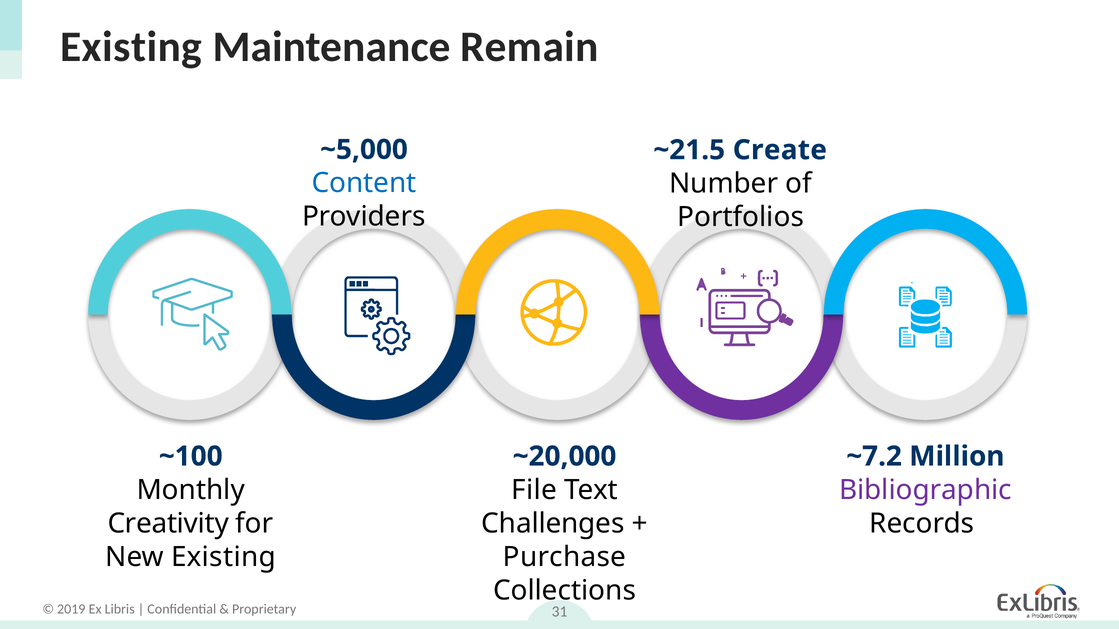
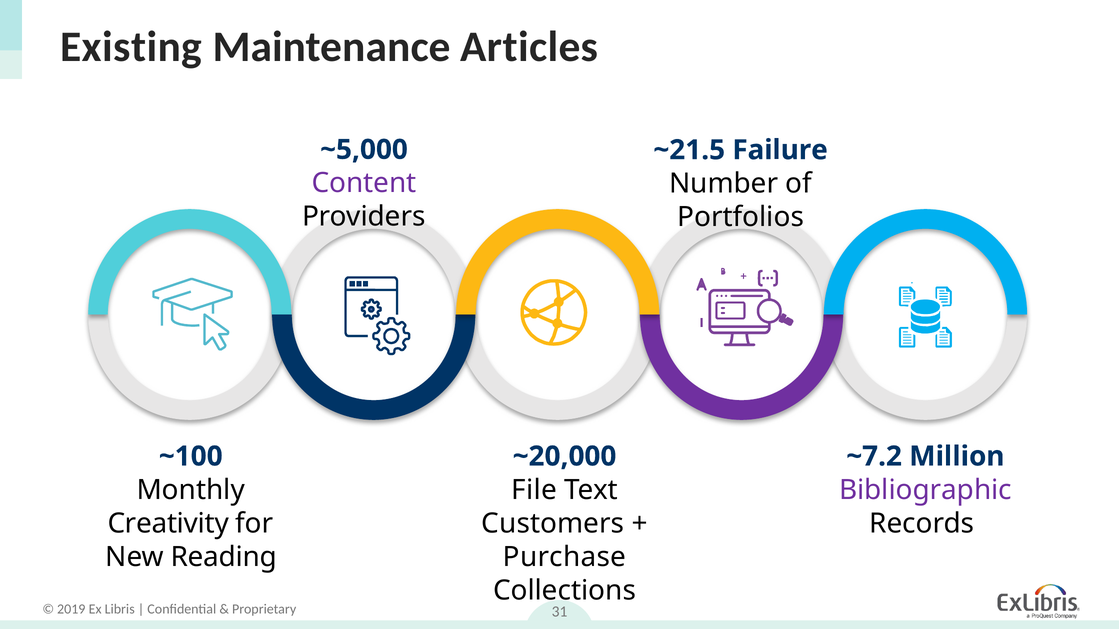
Remain: Remain -> Articles (529, 47)
Create: Create -> Failure (780, 150)
Content colour: blue -> purple (364, 183)
Challenges: Challenges -> Customers (553, 524)
New Existing: Existing -> Reading (224, 557)
